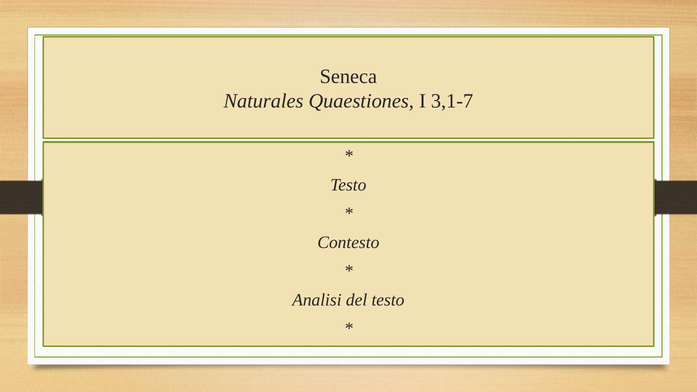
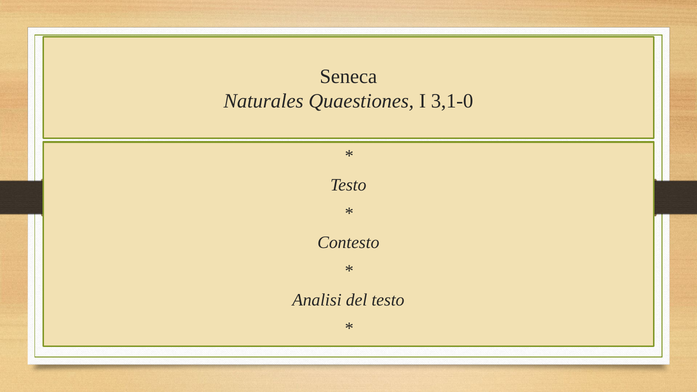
3,1-7: 3,1-7 -> 3,1-0 (452, 101)
